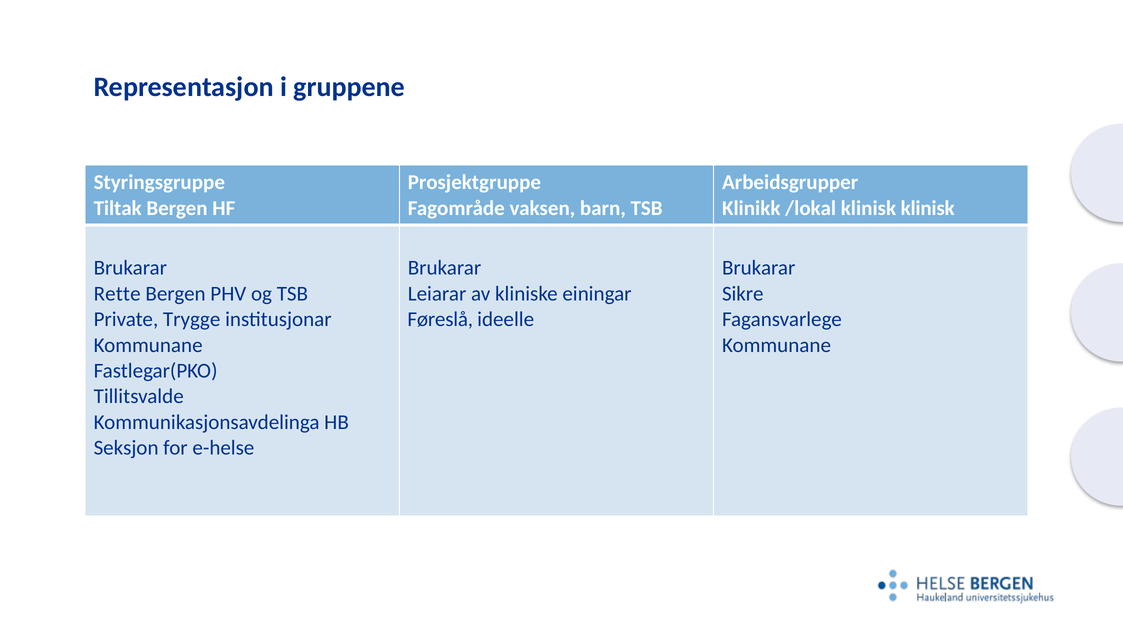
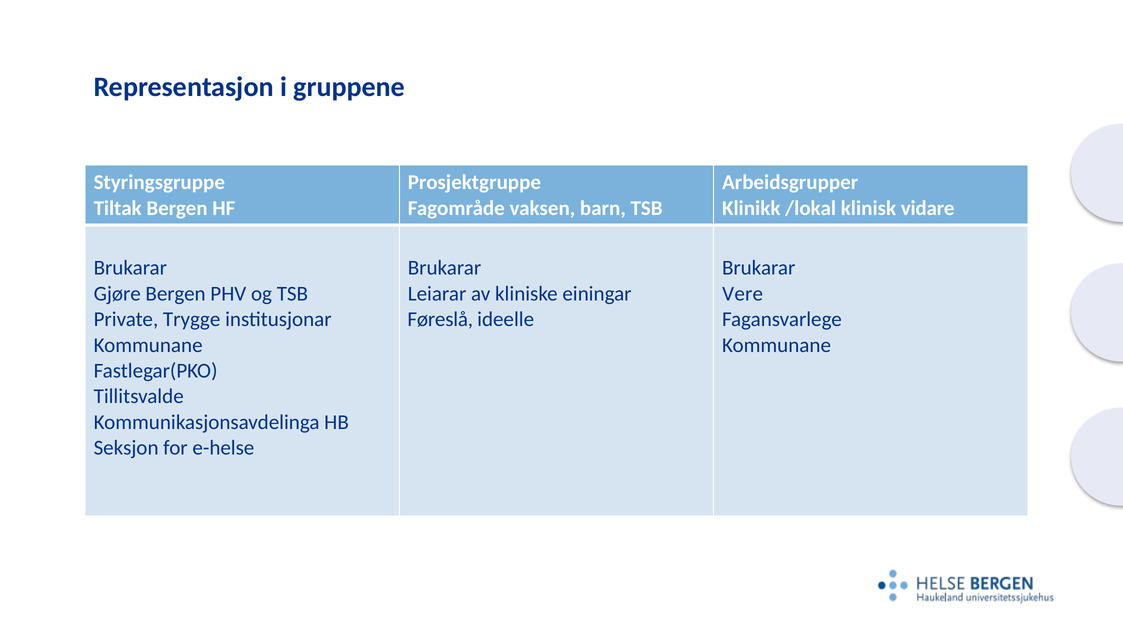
klinisk klinisk: klinisk -> vidare (928, 208)
Rette: Rette -> Gjøre (117, 294)
Sikre: Sikre -> Vere (743, 294)
